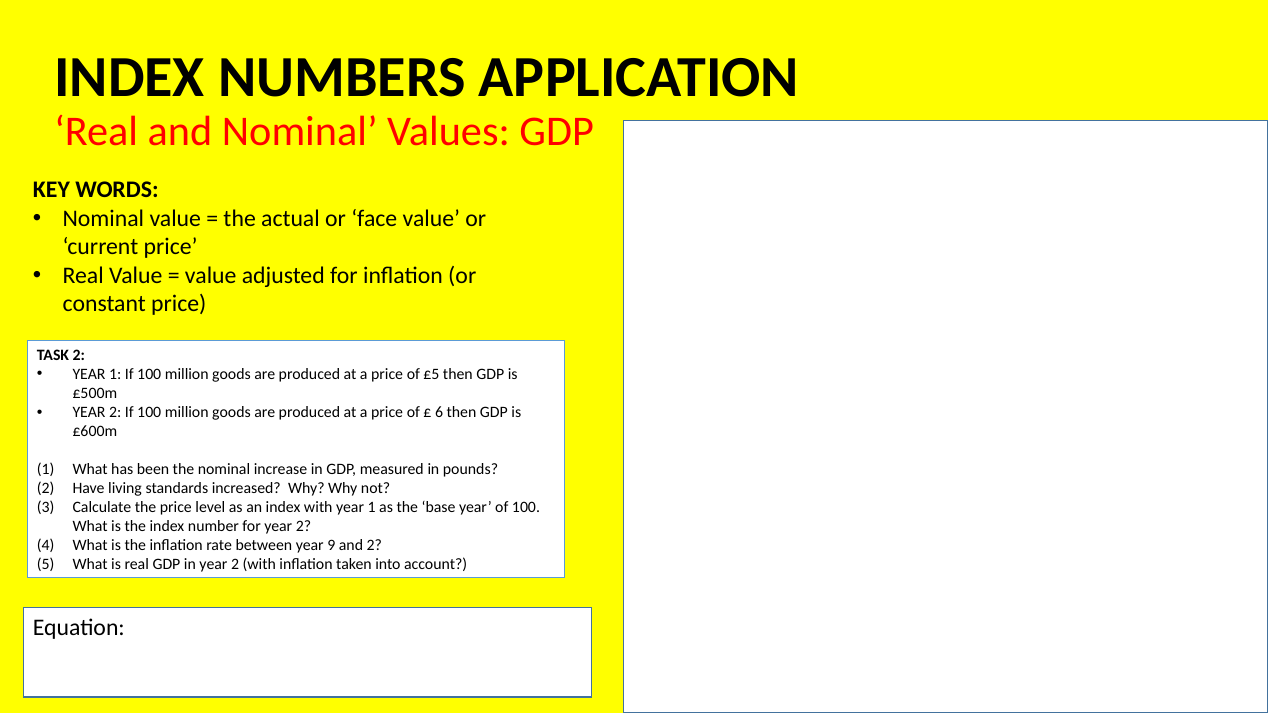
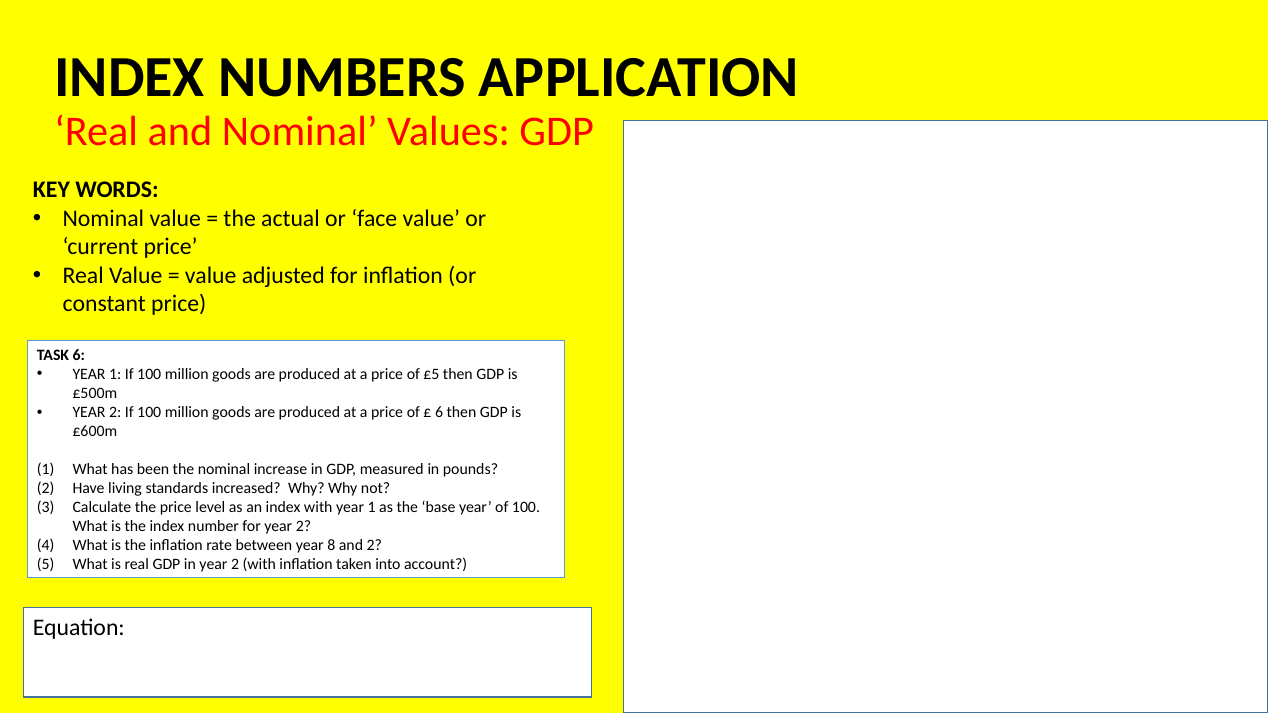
TASK 2: 2 -> 6 (79, 356)
9: 9 -> 8 (331, 546)
